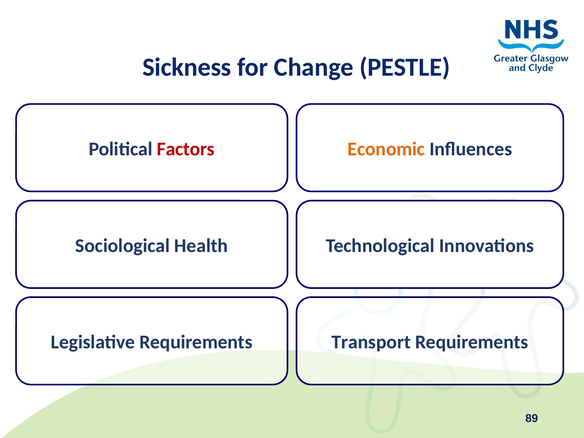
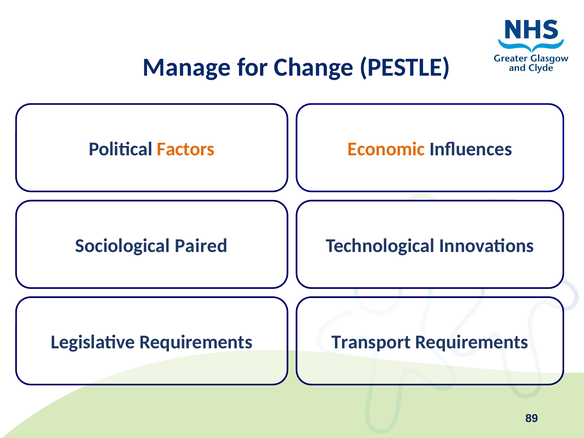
Sickness: Sickness -> Manage (187, 67)
Factors colour: red -> orange (186, 149)
Health: Health -> Paired (201, 246)
